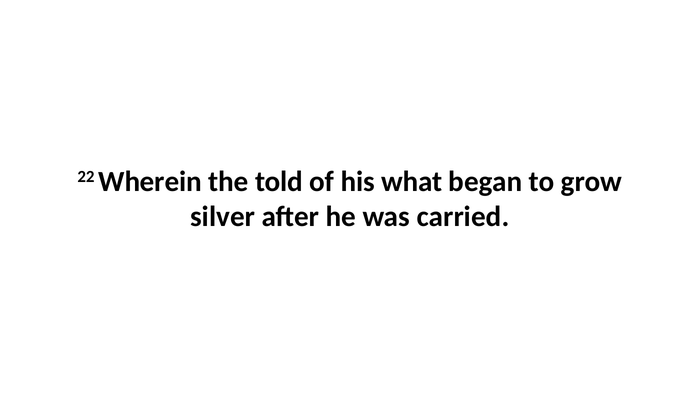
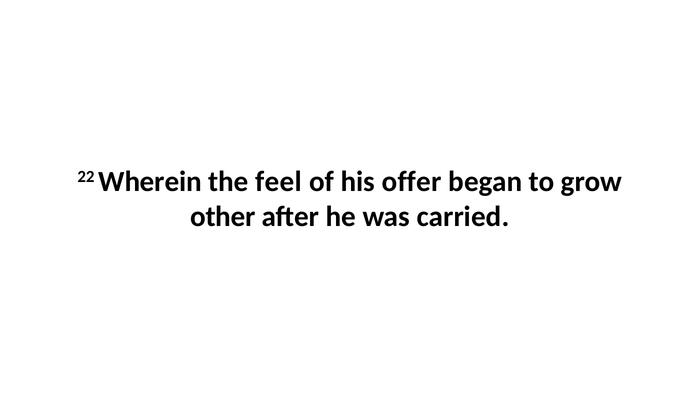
told: told -> feel (279, 181)
what: what -> offer (412, 181)
silver: silver -> other (223, 216)
